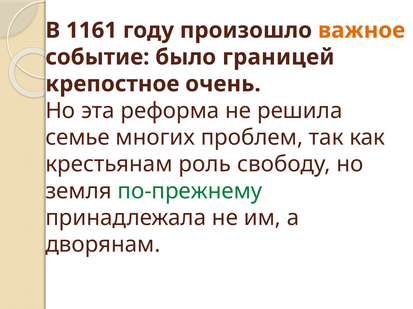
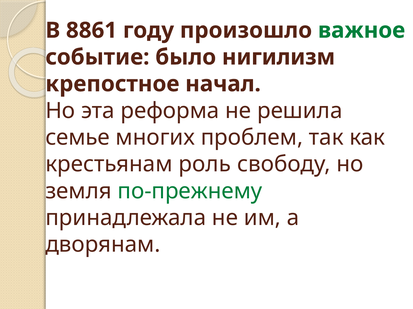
1161: 1161 -> 8861 (92, 30)
важное colour: orange -> green (362, 30)
границей: границей -> нигилизм (279, 57)
очень: очень -> начал (223, 84)
